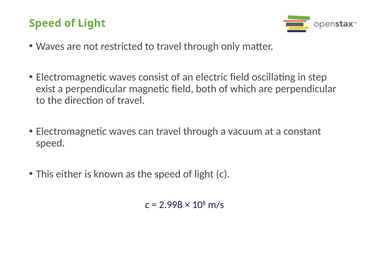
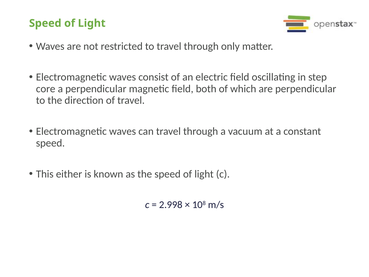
exist: exist -> core (46, 89)
